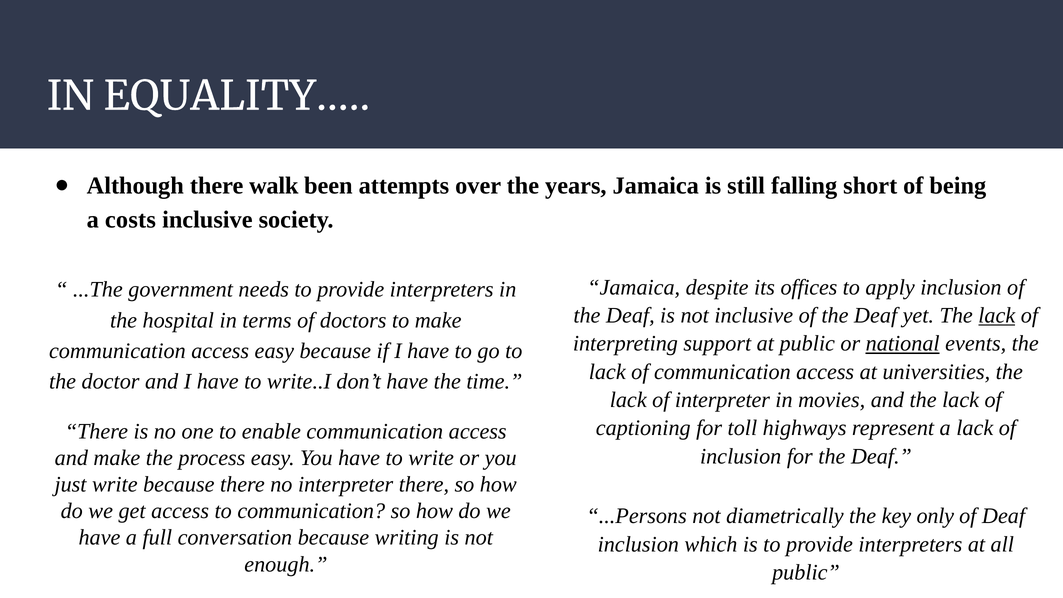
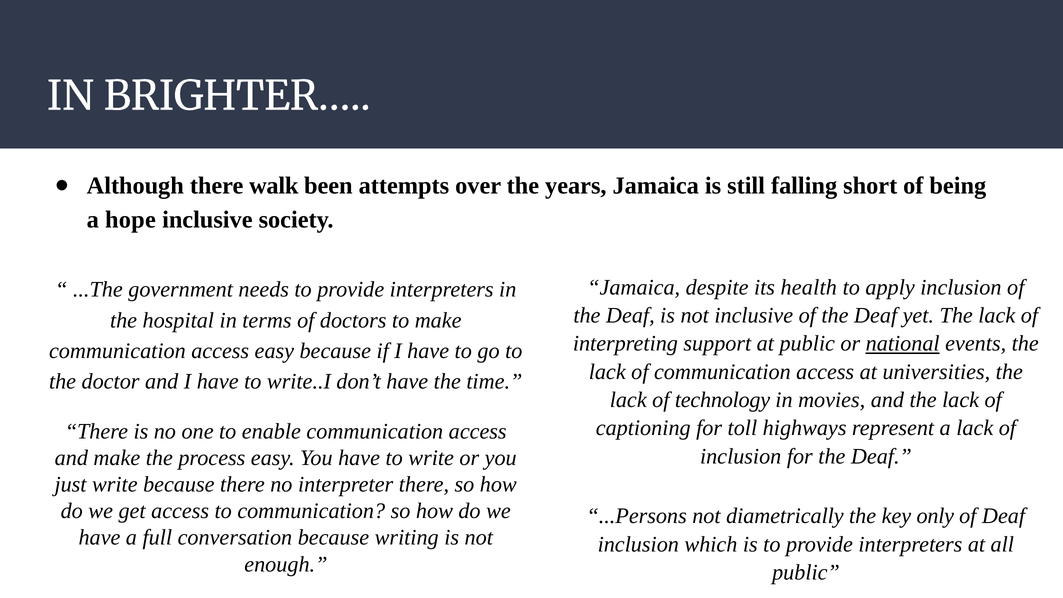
EQUALITY…: EQUALITY… -> BRIGHTER… (237, 96)
costs: costs -> hope (130, 220)
offices: offices -> health (809, 287)
lack underline: present -> none (997, 315)
of interpreter: interpreter -> technology (723, 400)
